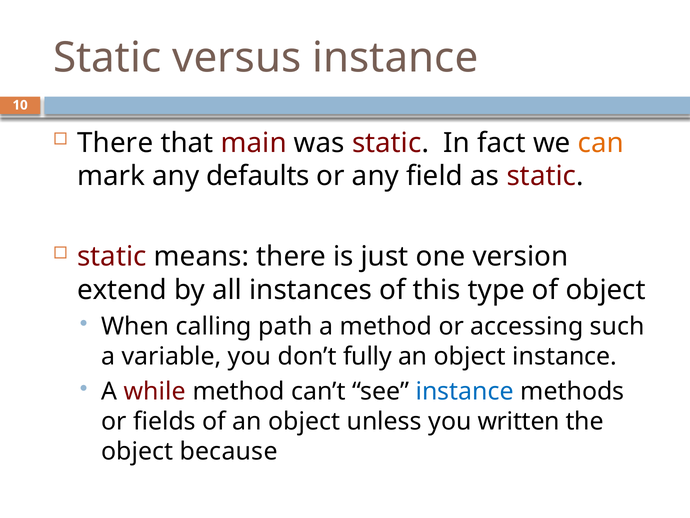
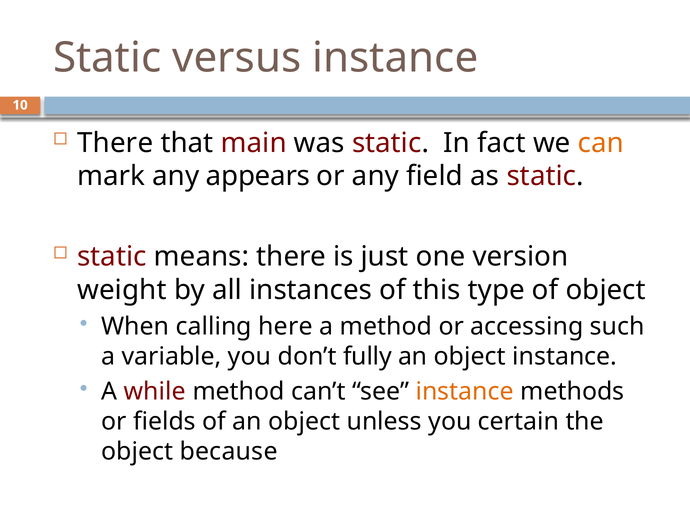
defaults: defaults -> appears (258, 176)
extend: extend -> weight (122, 290)
path: path -> here (285, 326)
instance colour: blue -> orange (465, 391)
written: written -> certain (519, 421)
